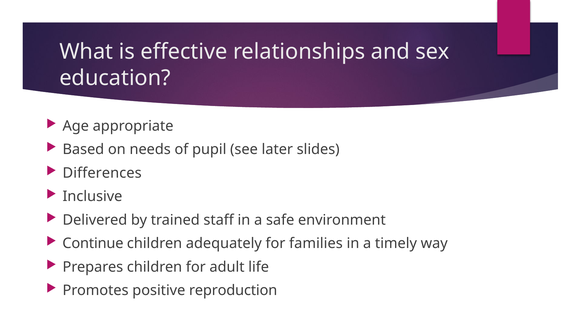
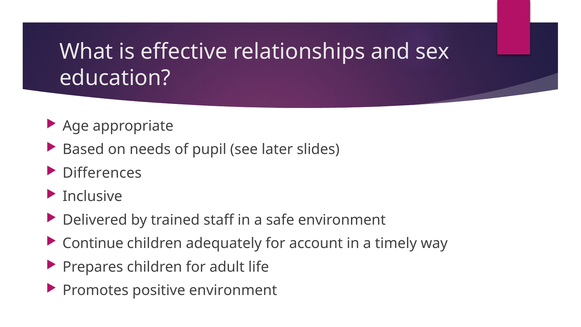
families: families -> account (316, 243)
positive reproduction: reproduction -> environment (233, 290)
